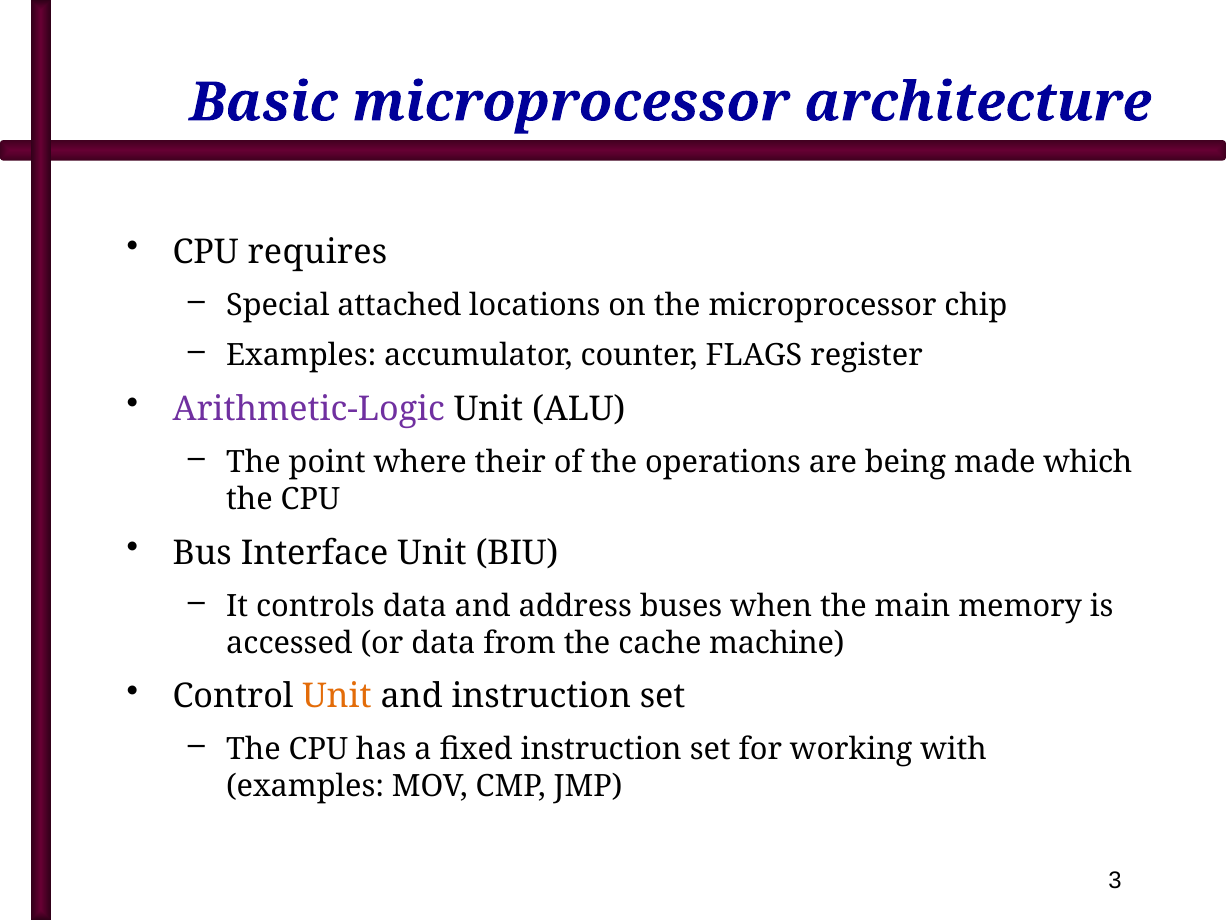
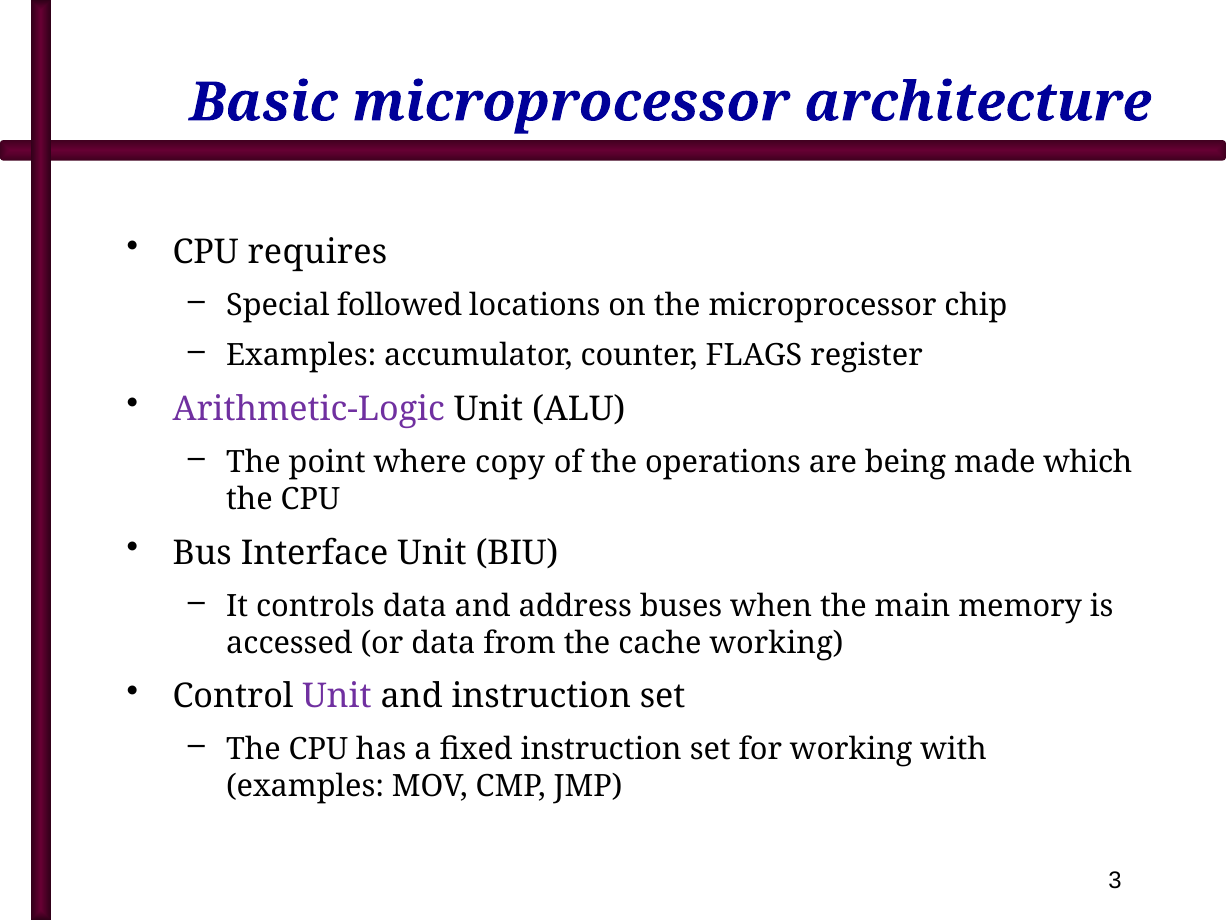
attached: attached -> followed (399, 305)
their: their -> copy (510, 462)
cache machine: machine -> working (777, 643)
Unit colour: orange -> purple (337, 696)
